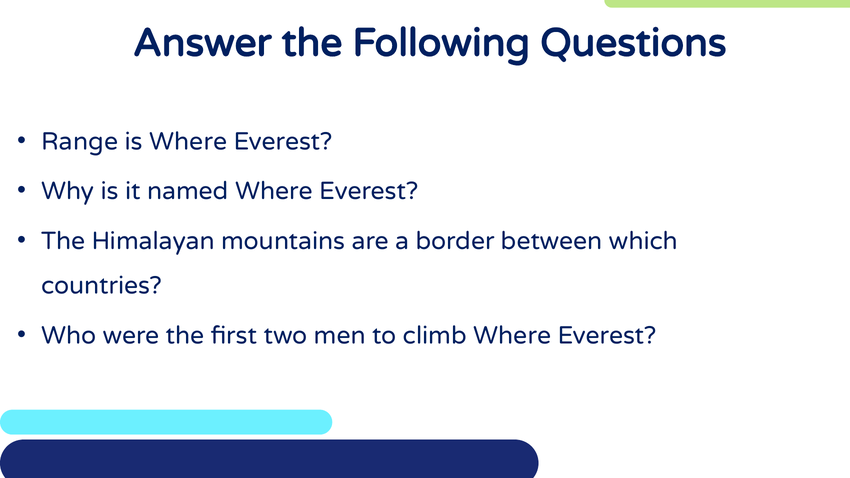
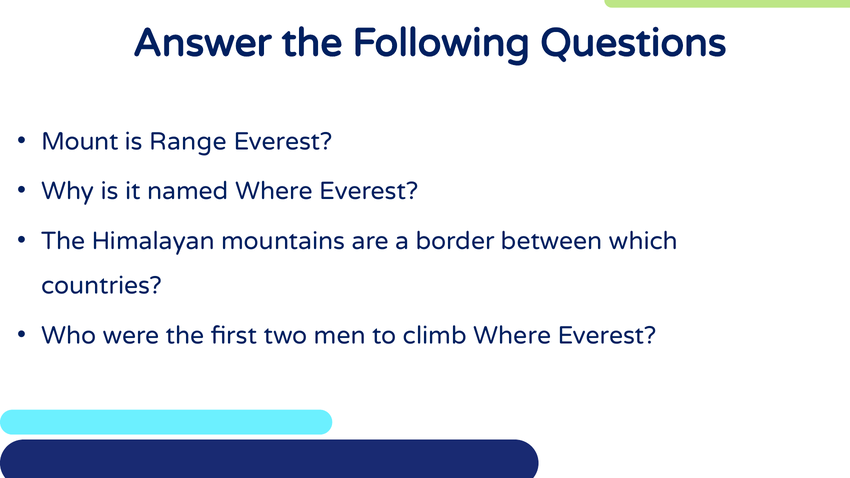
Range: Range -> Mount (80, 141)
is Where: Where -> Range (188, 141)
